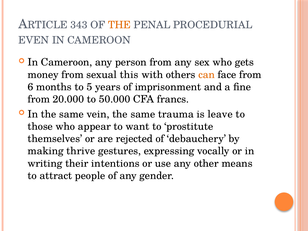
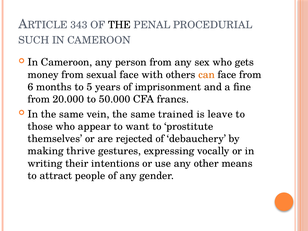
THE colour: orange -> black (119, 25)
EVEN: EVEN -> SUCH (34, 40)
sexual this: this -> face (129, 75)
trauma: trauma -> trained (176, 114)
